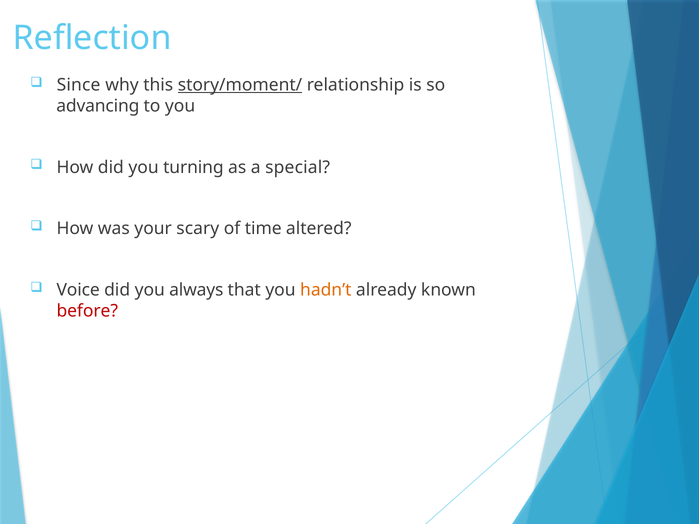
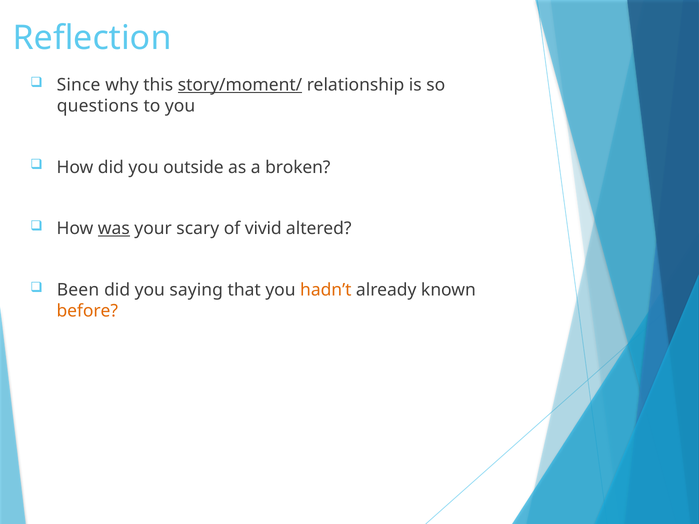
advancing: advancing -> questions (98, 106)
turning: turning -> outside (193, 167)
special: special -> broken (298, 167)
was underline: none -> present (114, 229)
time: time -> vivid (263, 229)
Voice: Voice -> Been (78, 290)
always: always -> saying (196, 290)
before colour: red -> orange (87, 311)
